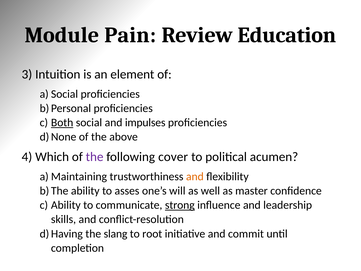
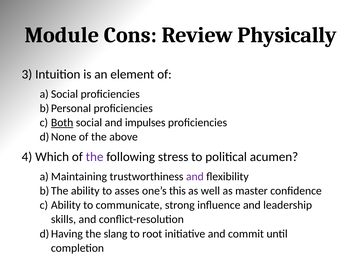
Pain: Pain -> Cons (130, 35)
Education: Education -> Physically (287, 35)
cover: cover -> stress (173, 157)
and colour: orange -> purple (195, 176)
will: will -> this (177, 191)
strong underline: present -> none (180, 205)
